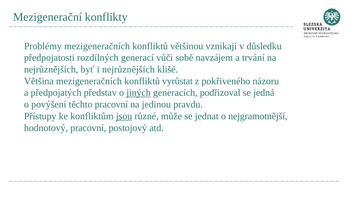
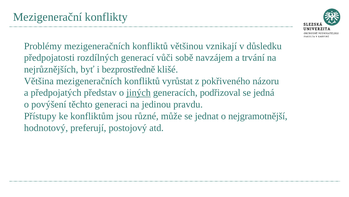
i nejrůznějších: nejrůznějších -> bezprostředně (128, 69)
těchto pracovní: pracovní -> generaci (111, 104)
jsou underline: present -> none (124, 116)
hodnotový pracovní: pracovní -> preferují (88, 127)
